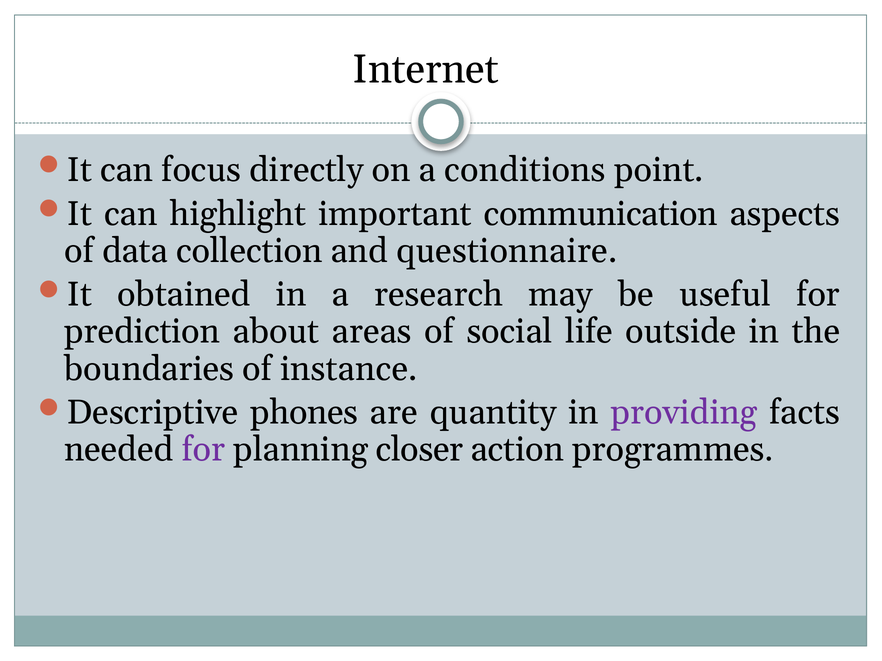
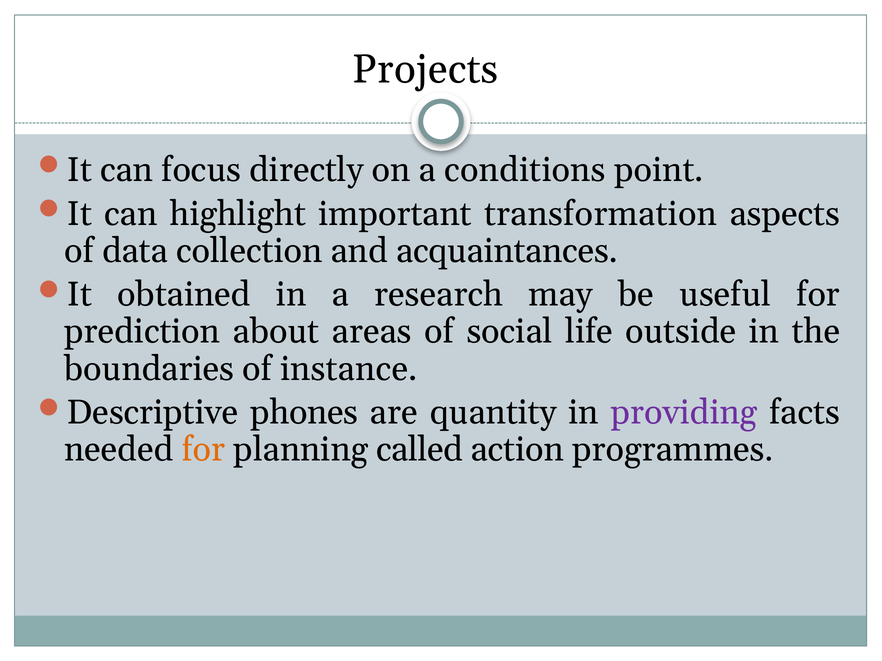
Internet: Internet -> Projects (425, 69)
communication: communication -> transformation (601, 214)
questionnaire: questionnaire -> acquaintances (507, 251)
for colour: purple -> orange (203, 450)
closer: closer -> called (420, 450)
